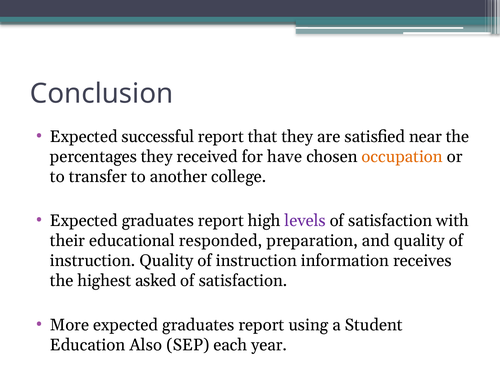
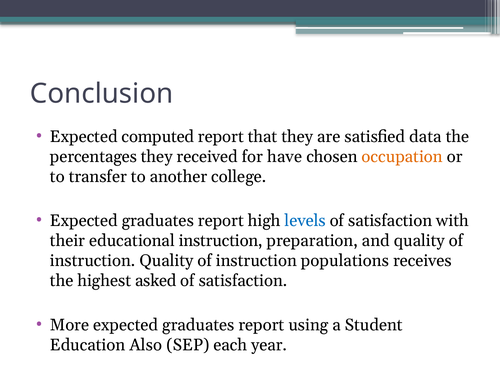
successful: successful -> computed (158, 137)
near: near -> data (425, 137)
levels colour: purple -> blue (305, 221)
educational responded: responded -> instruction (221, 241)
information: information -> populations (345, 261)
